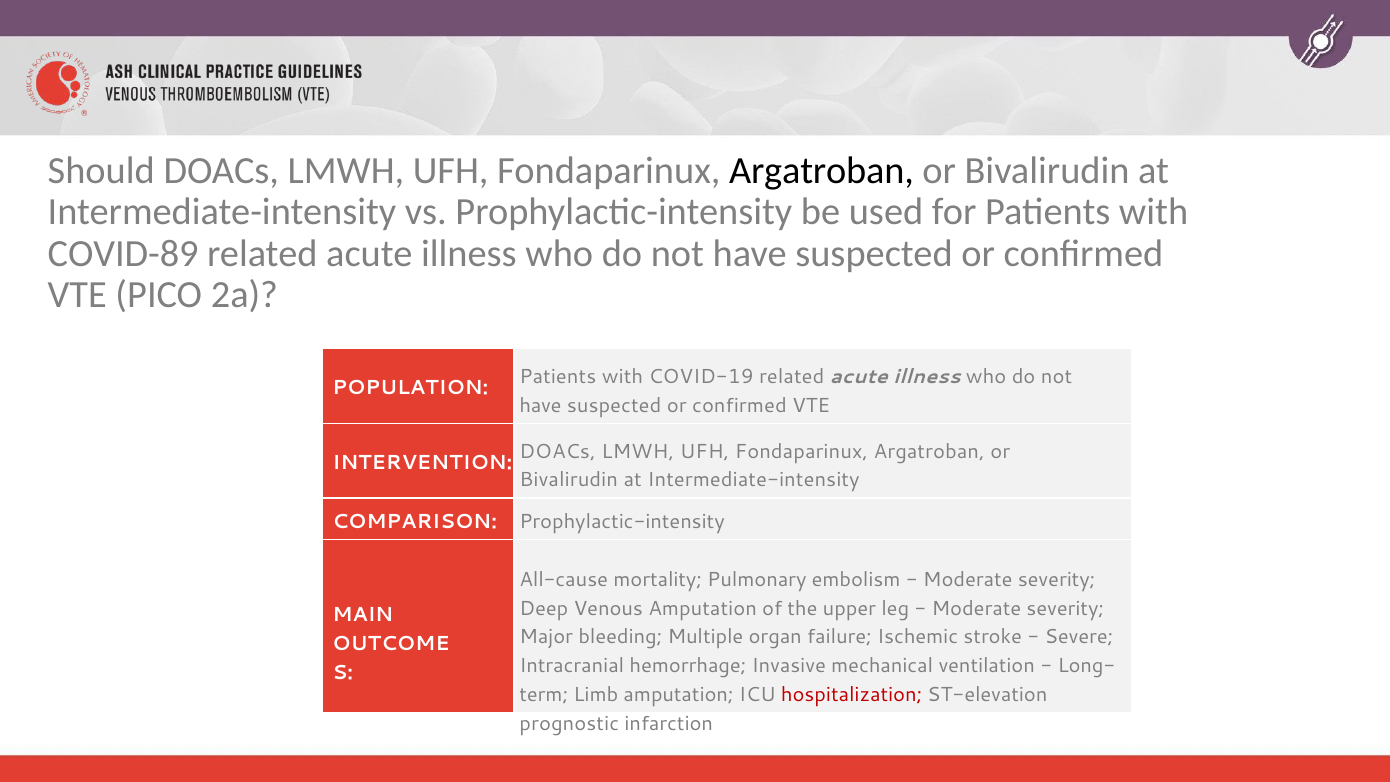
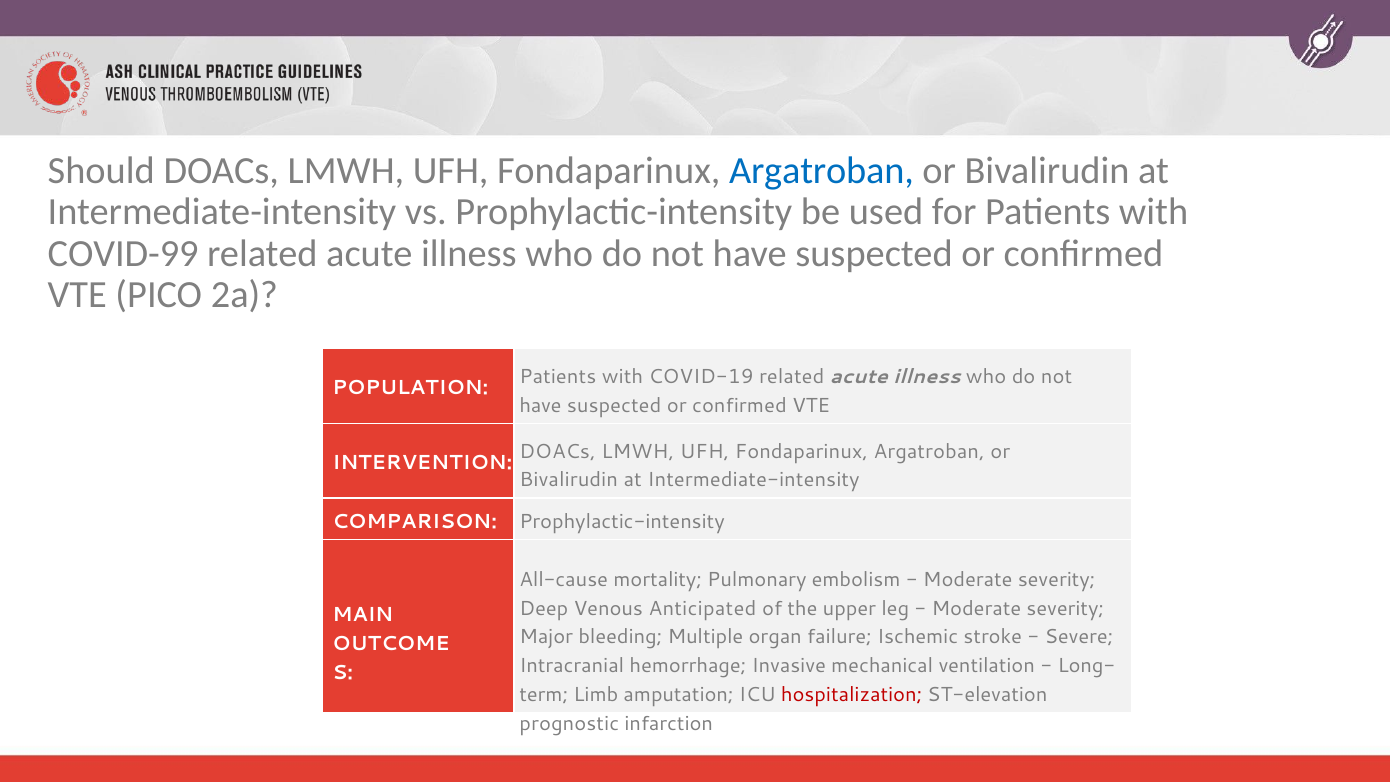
Argatroban colour: black -> blue (821, 171)
COVID-89: COVID-89 -> COVID-99 (123, 254)
Venous Amputation: Amputation -> Anticipated (703, 608)
